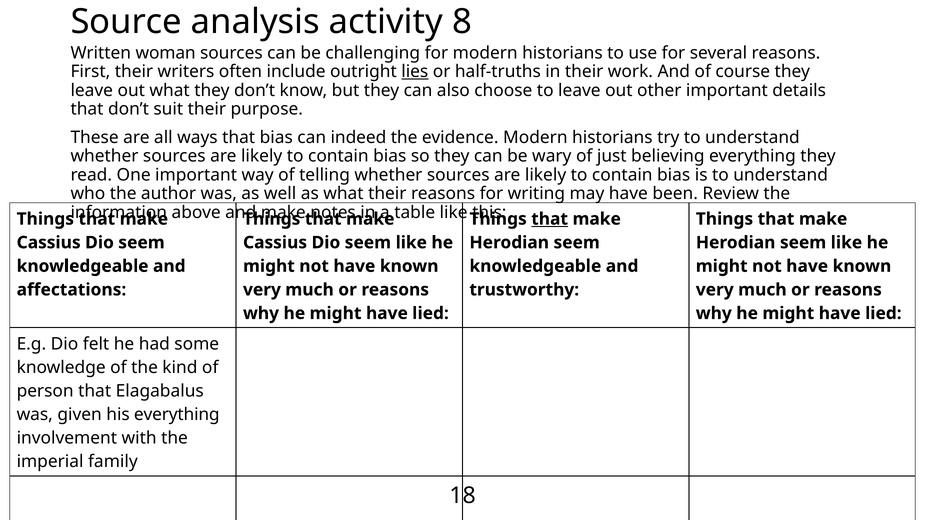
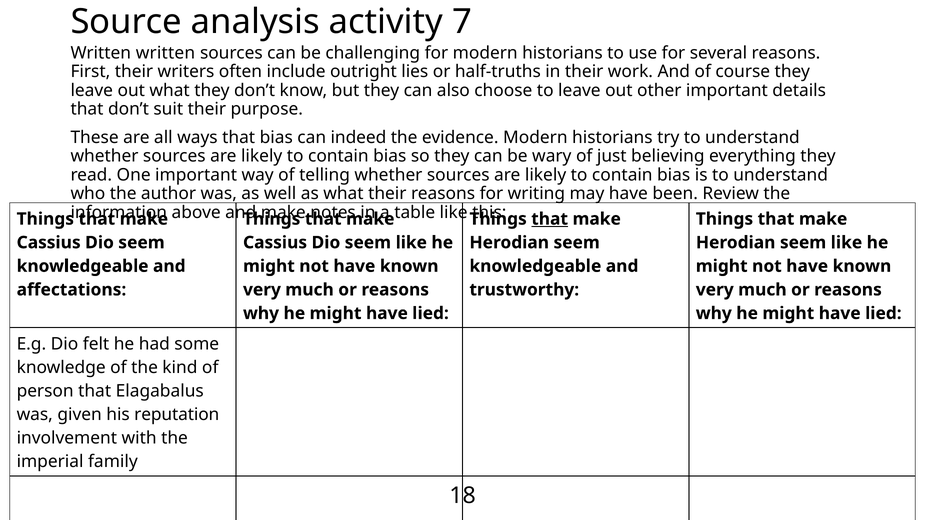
8: 8 -> 7 (462, 22)
Written woman: woman -> written (165, 53)
lies underline: present -> none (415, 72)
his everything: everything -> reputation (177, 415)
